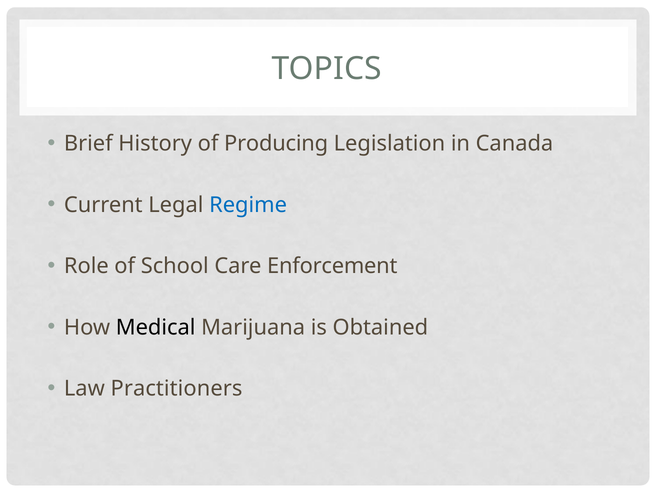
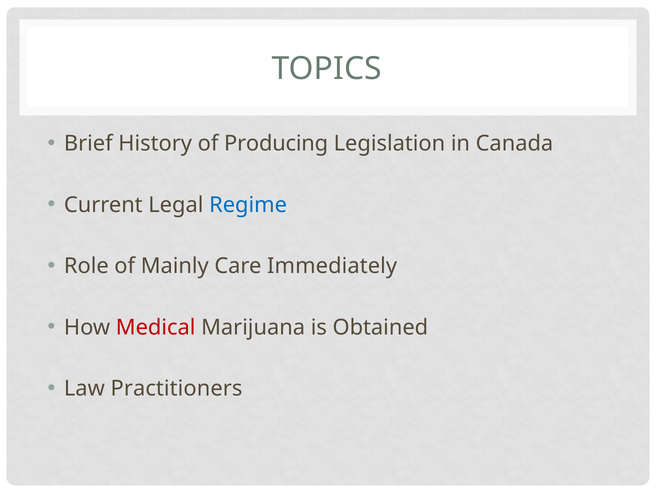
School: School -> Mainly (175, 266)
Enforcement: Enforcement -> Immediately (332, 266)
Medical colour: black -> red (156, 327)
